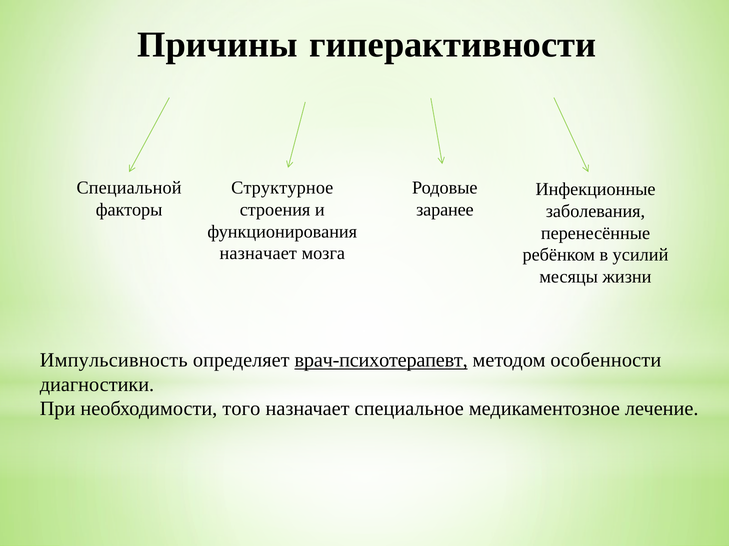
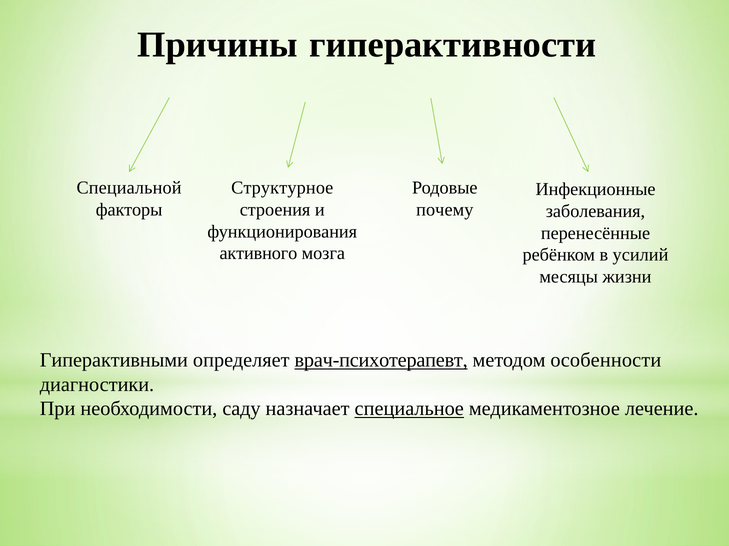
заранее: заранее -> почему (445, 210)
назначает: назначает -> активного (258, 254)
Импульсивность: Импульсивность -> Гиперактивными (114, 361)
того: того -> саду (241, 409)
специальное underline: none -> present (409, 409)
